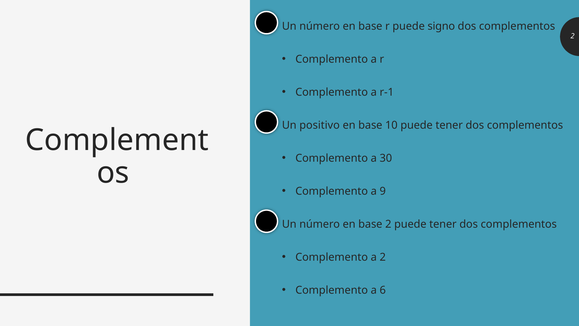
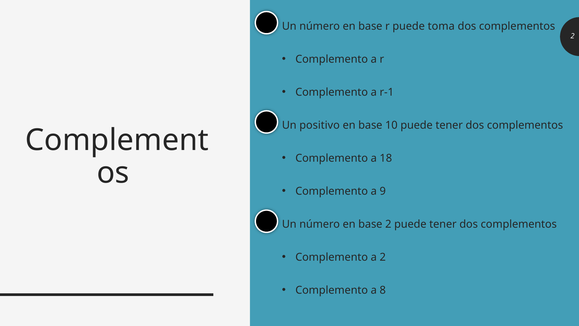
signo: signo -> toma (441, 26)
30: 30 -> 18 (386, 158)
6: 6 -> 8 (383, 290)
